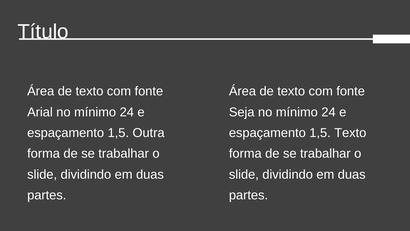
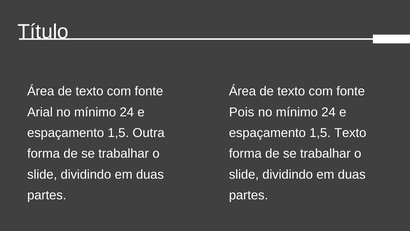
Seja: Seja -> Pois (242, 112)
